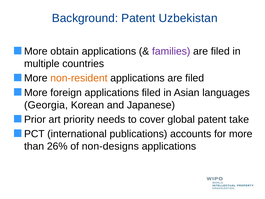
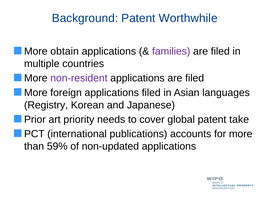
Uzbekistan: Uzbekistan -> Worthwhile (188, 18)
non-resident colour: orange -> purple (79, 78)
Georgia: Georgia -> Registry (46, 105)
26%: 26% -> 59% (57, 146)
non-designs: non-designs -> non-updated (110, 146)
